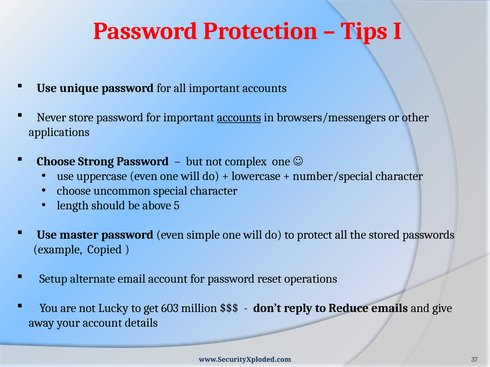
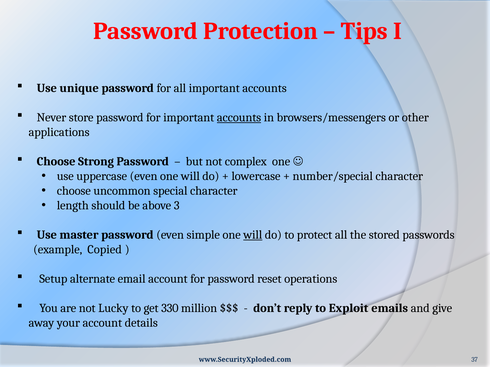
5: 5 -> 3 (177, 206)
will underline: none -> present (253, 235)
603: 603 -> 330 (170, 309)
Reduce: Reduce -> Exploit (349, 309)
